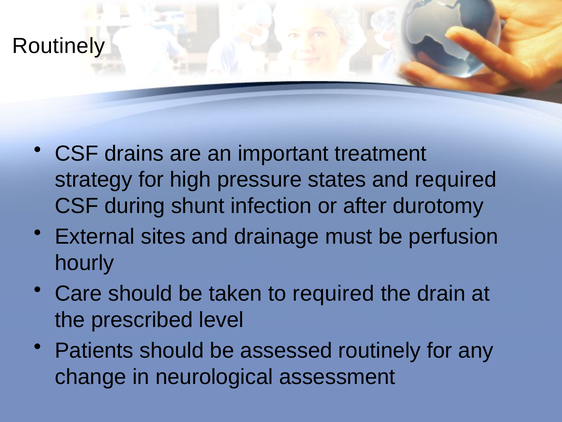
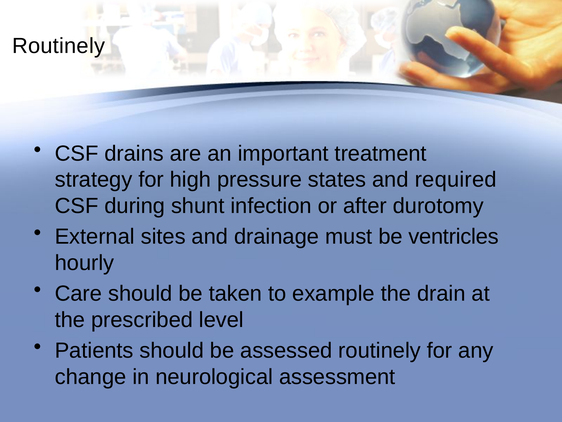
perfusion: perfusion -> ventricles (454, 236)
to required: required -> example (334, 293)
